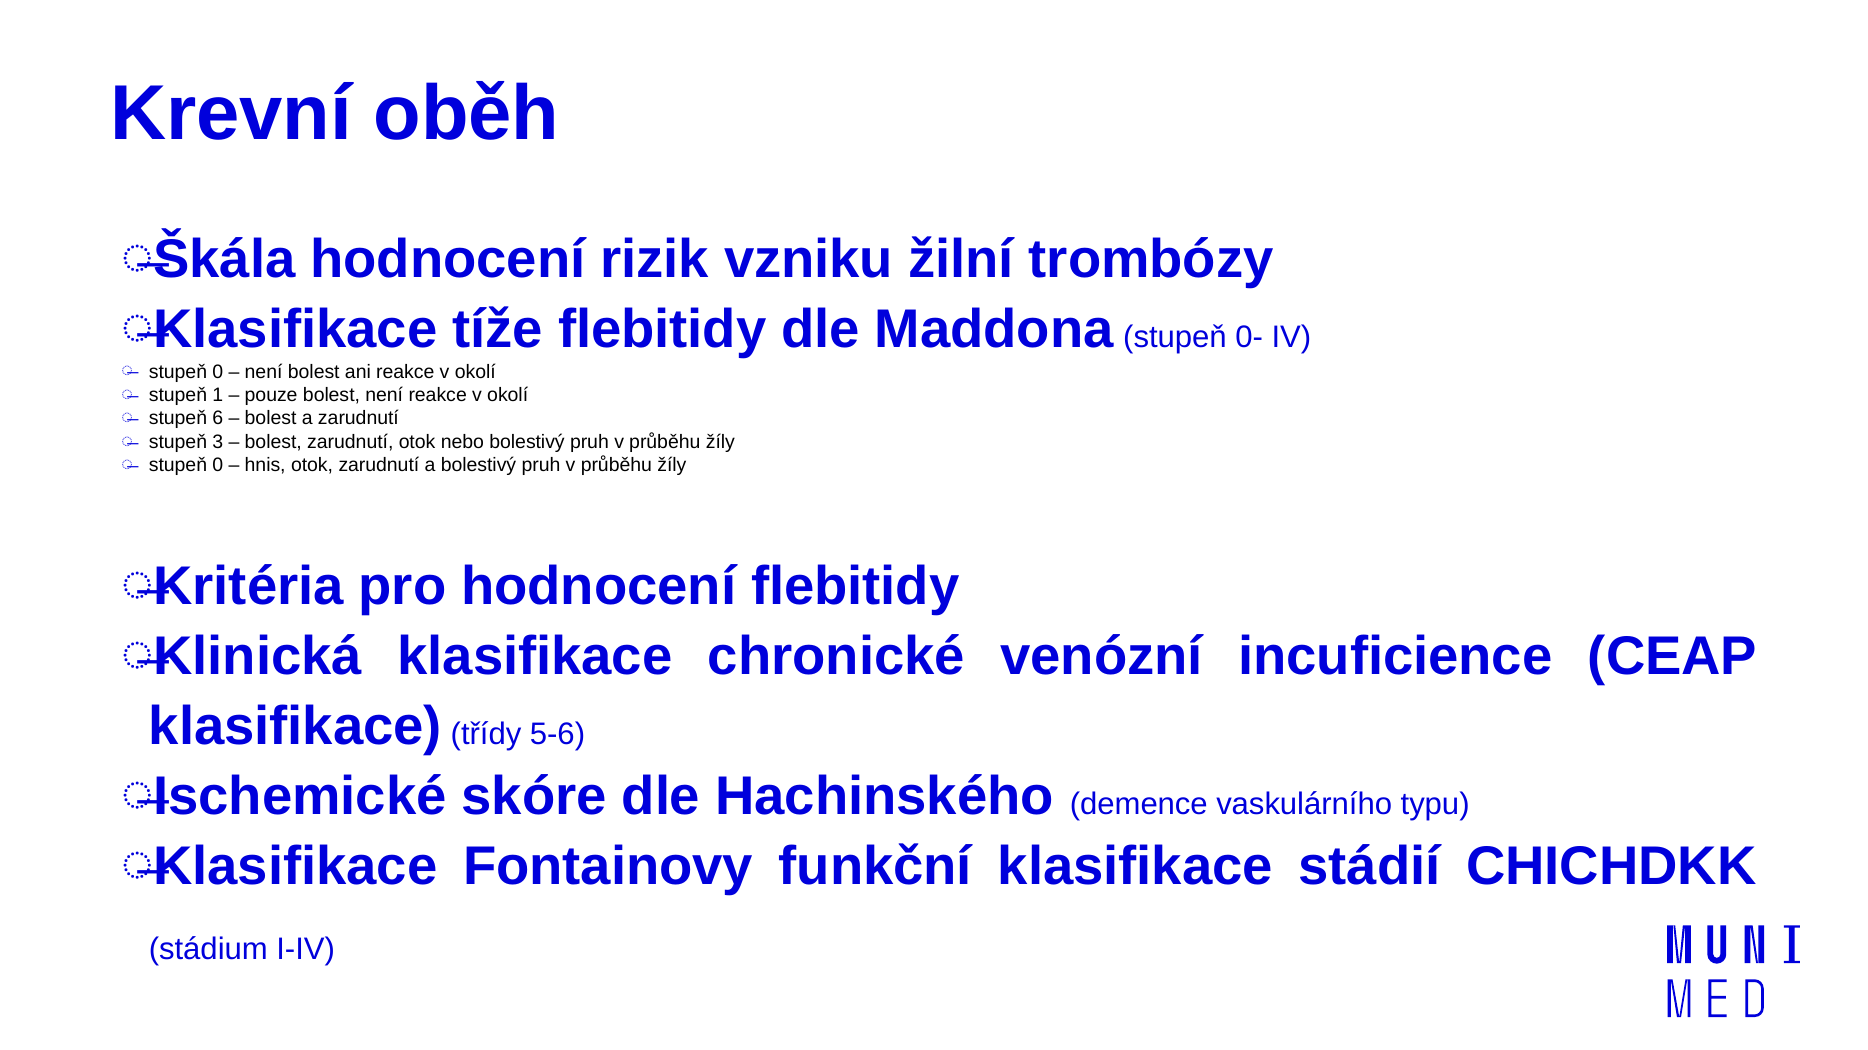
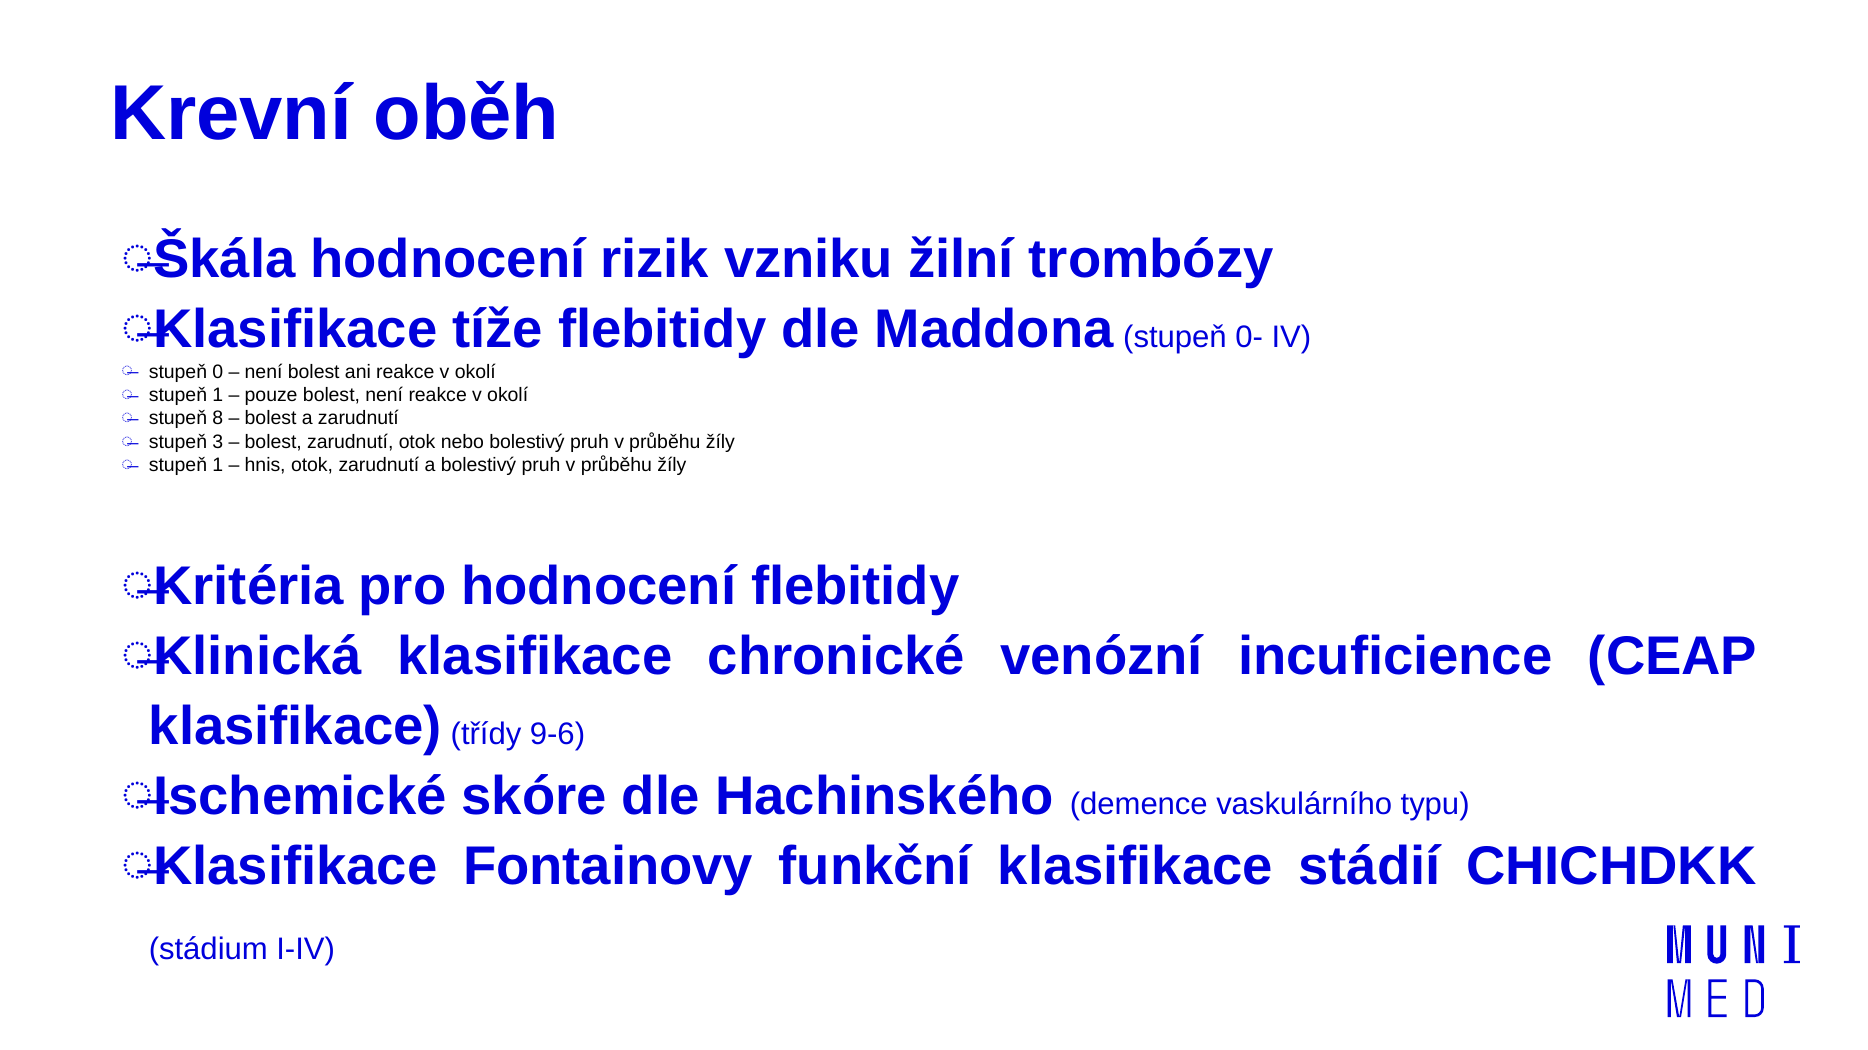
6: 6 -> 8 (218, 419)
0: 0 -> 1 (218, 465)
5-6: 5-6 -> 9-6 (557, 735)
